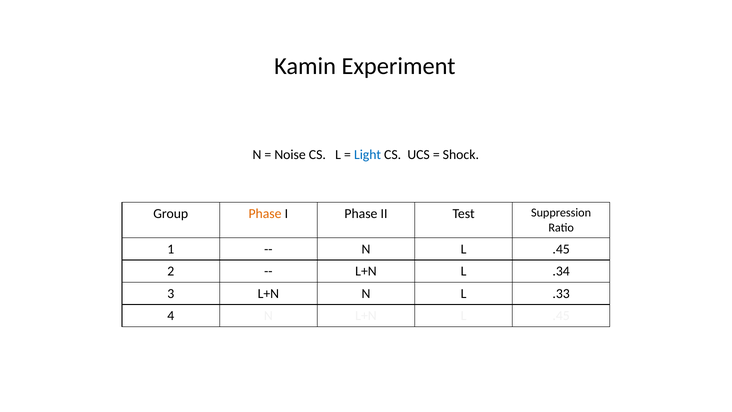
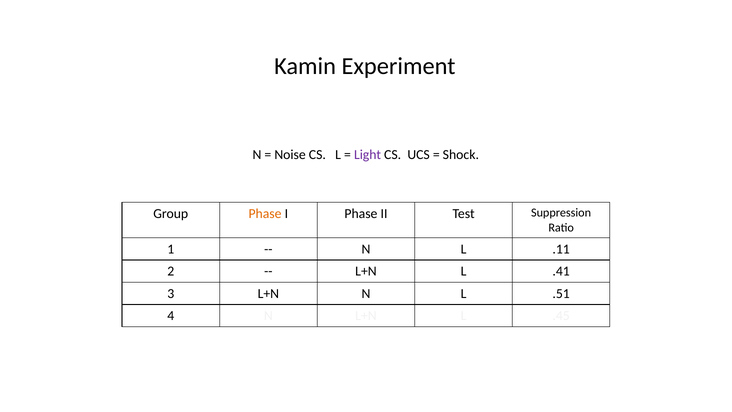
Light colour: blue -> purple (368, 155)
N L .45: .45 -> .11 (561, 249)
.34: .34 -> .41 (561, 271)
.33: .33 -> .51 (561, 293)
